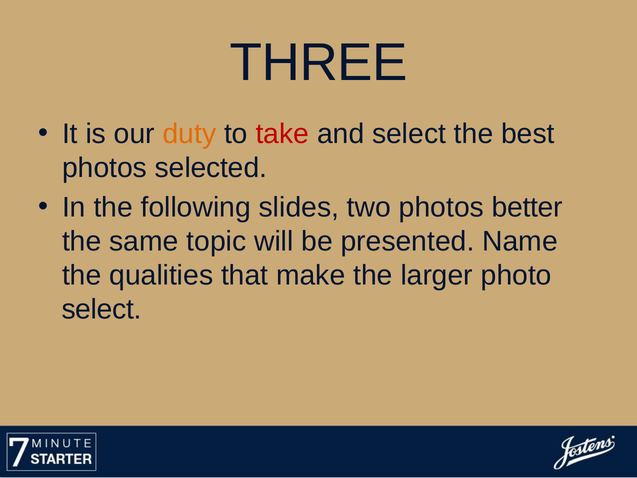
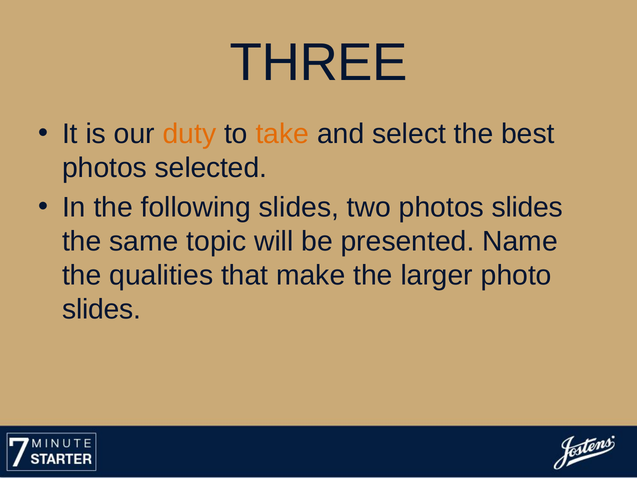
take colour: red -> orange (282, 134)
photos better: better -> slides (527, 207)
select: select -> slides (102, 309)
